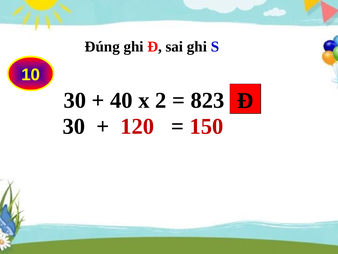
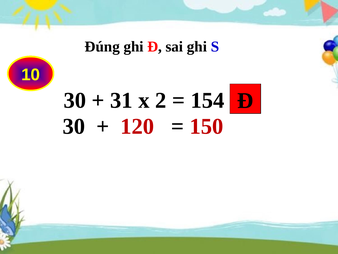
40: 40 -> 31 (121, 100)
823: 823 -> 154 (207, 100)
